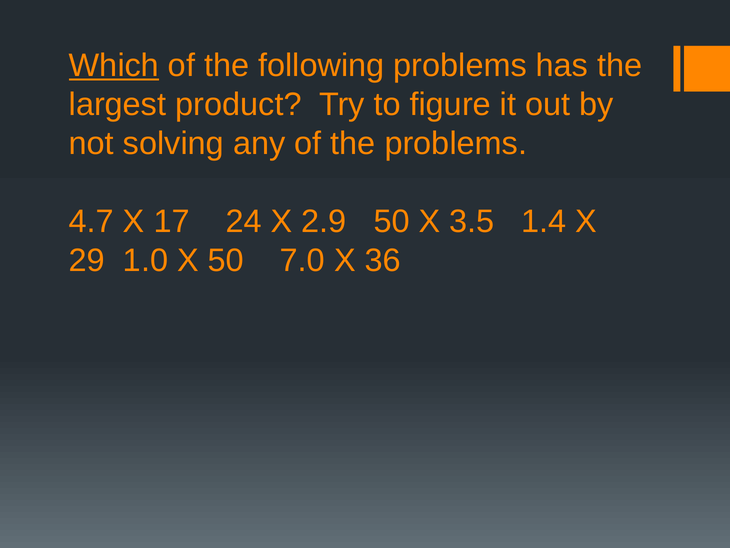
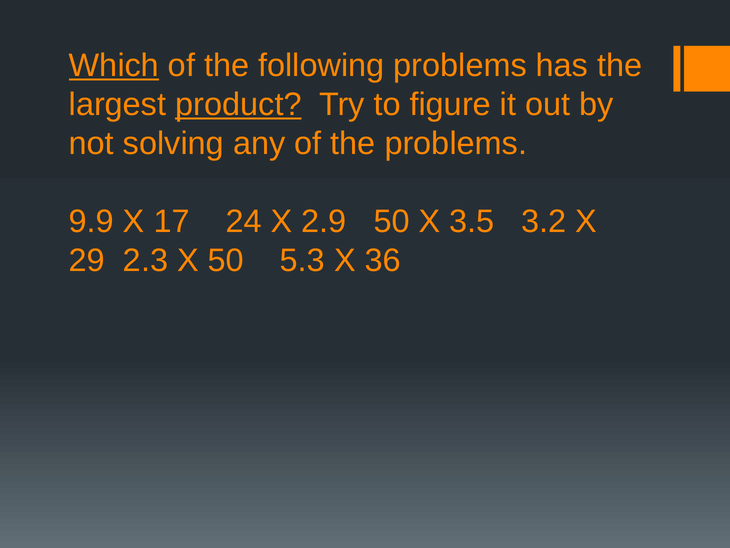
product underline: none -> present (238, 105)
4.7: 4.7 -> 9.9 (91, 221)
1.4: 1.4 -> 3.2 (544, 221)
1.0: 1.0 -> 2.3 (146, 260)
7.0: 7.0 -> 5.3 (302, 260)
